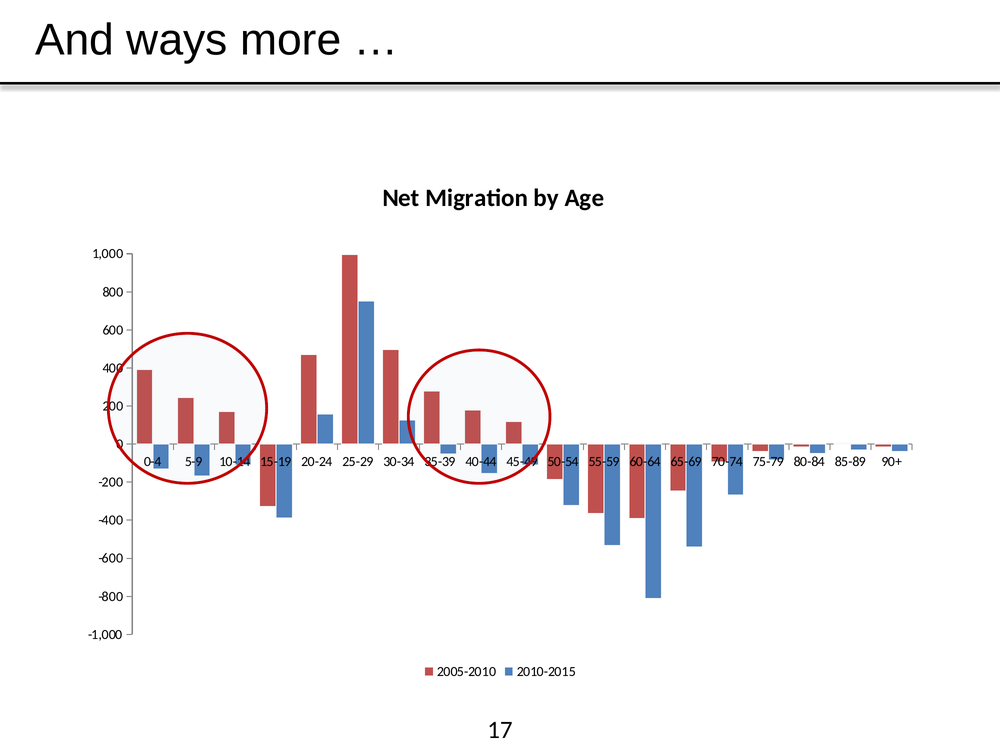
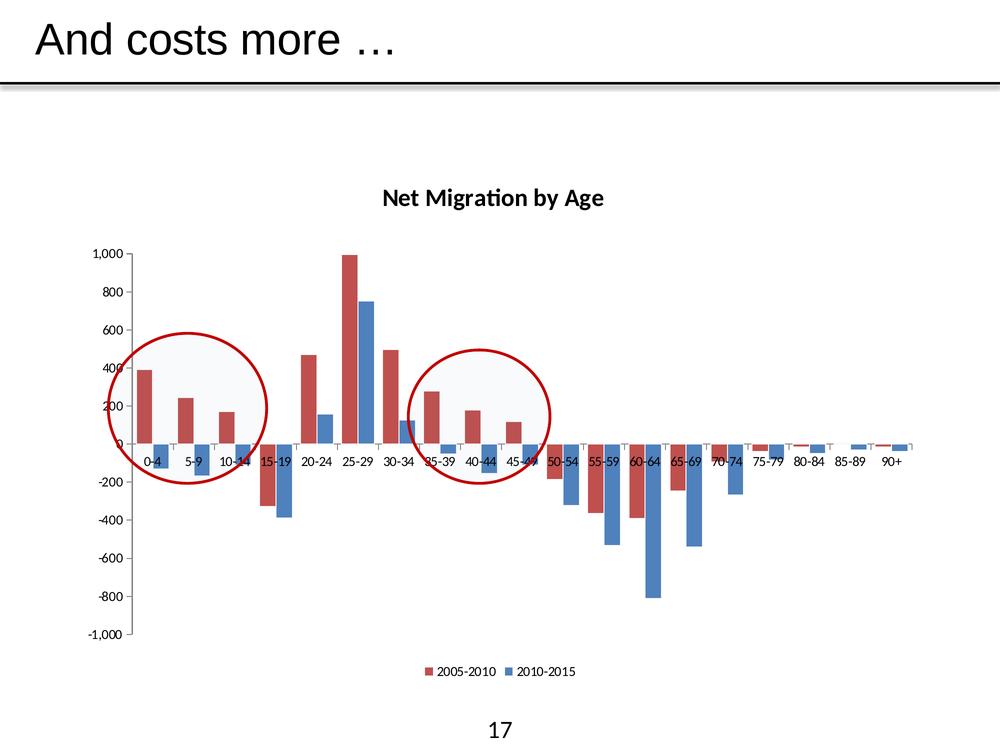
ways: ways -> costs (177, 40)
